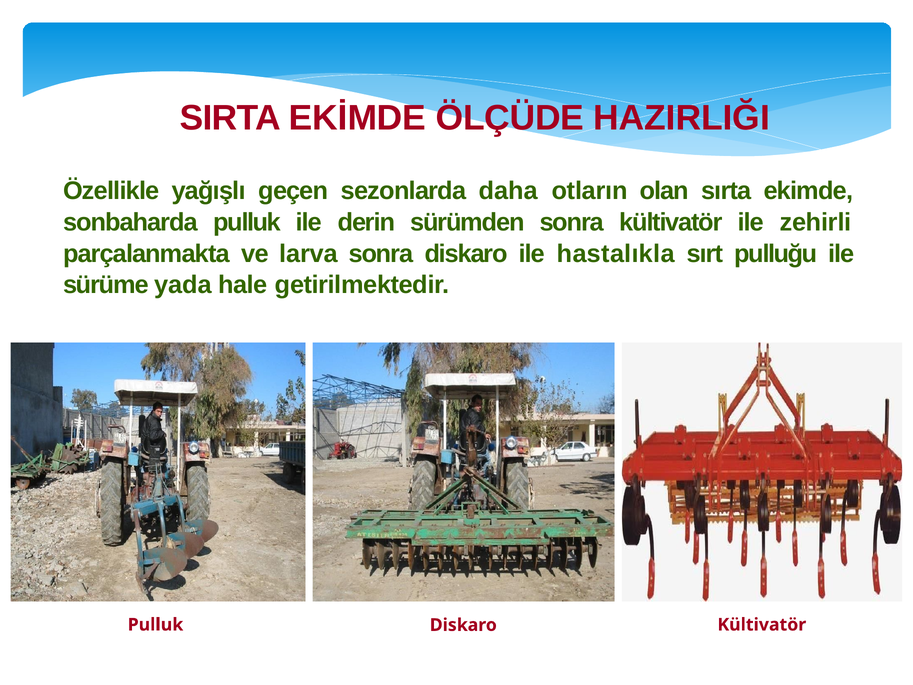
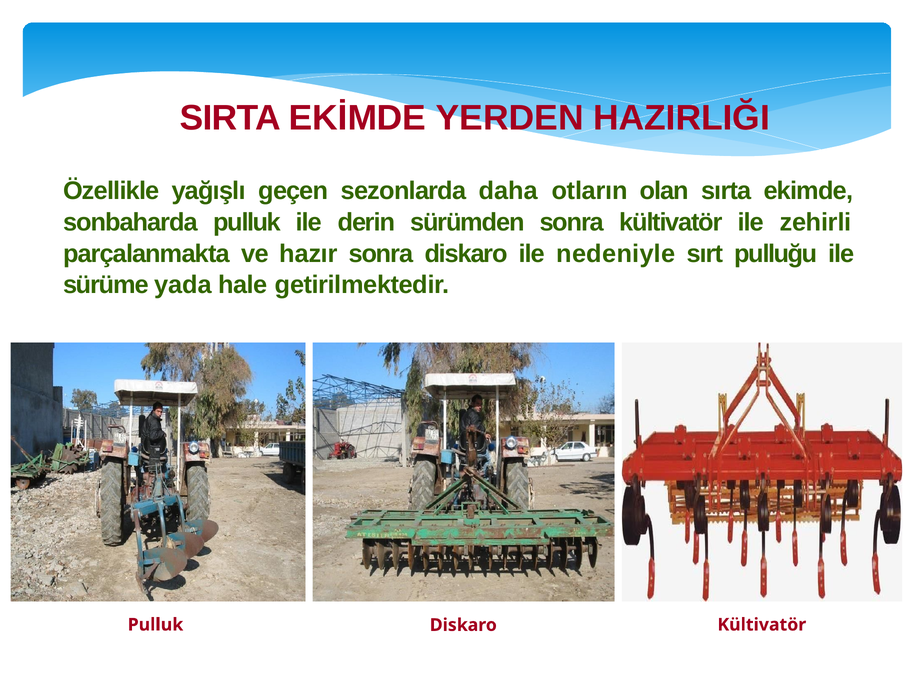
ÖLÇÜDE: ÖLÇÜDE -> YERDEN (510, 118)
larva: larva -> hazır (309, 254)
hastalıkla: hastalıkla -> nedeniyle (616, 254)
